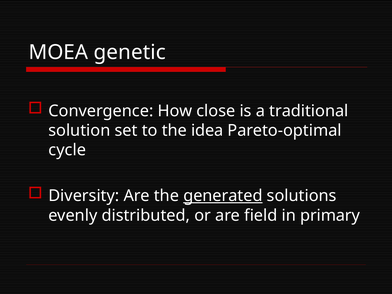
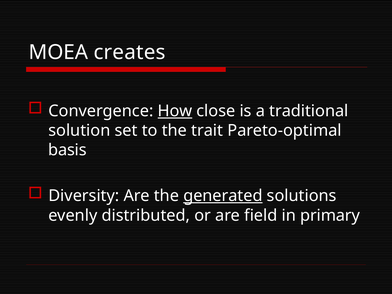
genetic: genetic -> creates (130, 52)
How underline: none -> present (175, 111)
idea: idea -> trait (207, 131)
cycle: cycle -> basis (67, 150)
